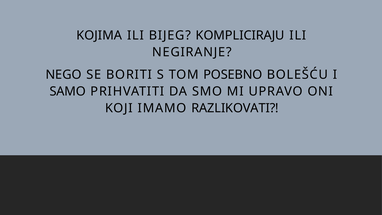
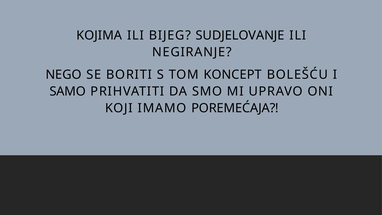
KOMPLICIRAJU: KOMPLICIRAJU -> SUDJELOVANJE (240, 35)
POSEBNO: POSEBNO -> KONCEPT (233, 75)
RAZLIKOVATI: RAZLIKOVATI -> POREMEĆAJA (235, 108)
